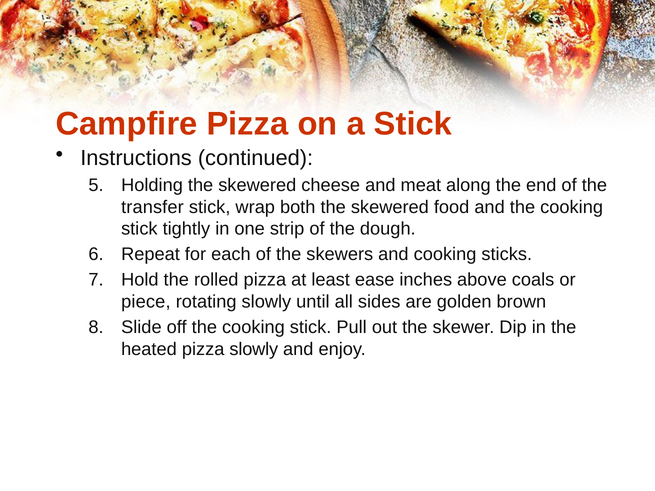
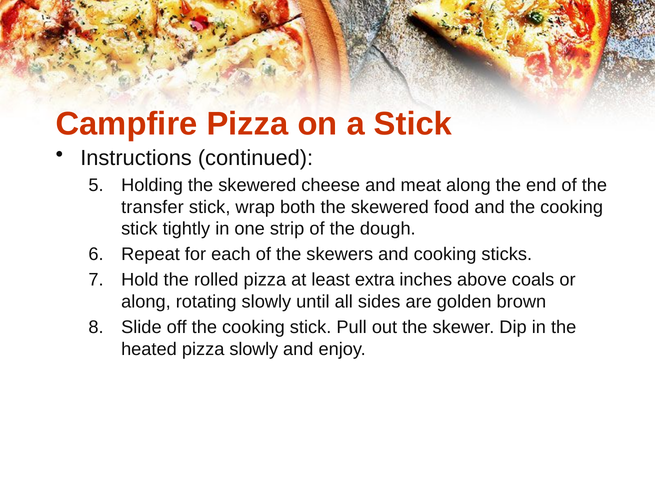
ease: ease -> extra (375, 280)
piece: piece -> along (146, 302)
